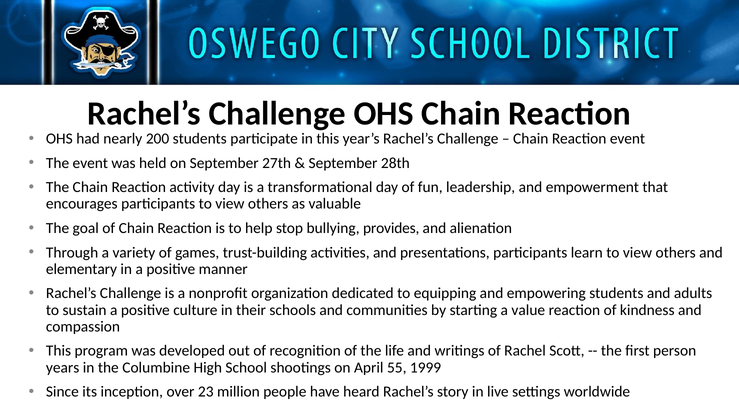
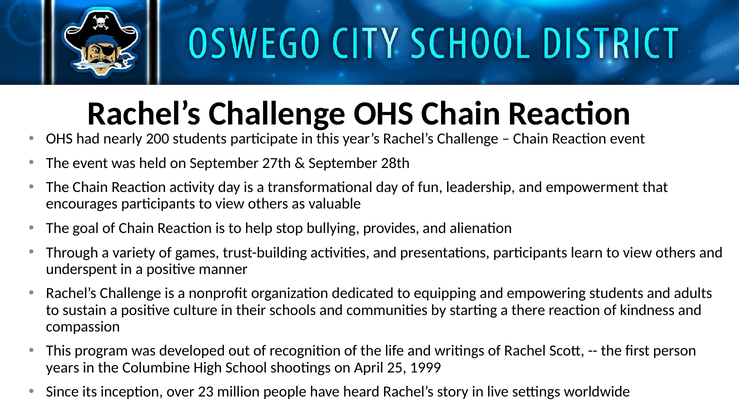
elementary: elementary -> underspent (81, 270)
value: value -> there (528, 310)
55: 55 -> 25 (397, 368)
